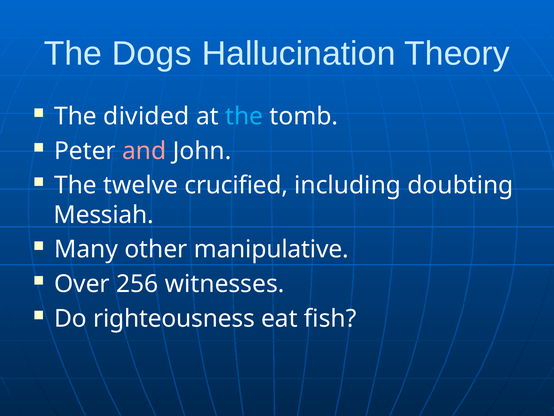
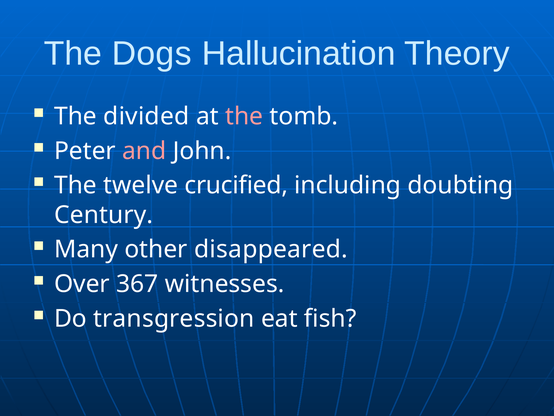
the colour: light blue -> pink (244, 116)
Messiah: Messiah -> Century (103, 215)
manipulative: manipulative -> disappeared (271, 249)
256: 256 -> 367 (137, 284)
righteousness: righteousness -> transgression (174, 318)
